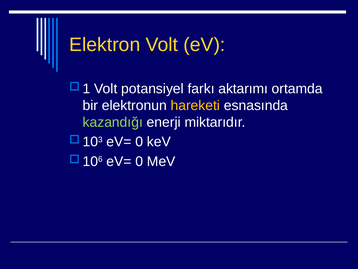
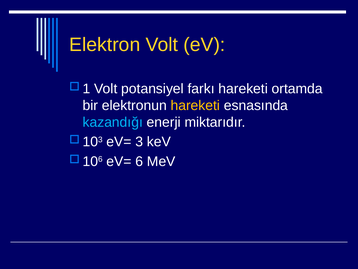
farkı aktarımı: aktarımı -> hareketi (243, 89)
kazandığı colour: light green -> light blue (113, 122)
0: 0 -> 3 (139, 142)
0: 0 -> 6 (139, 161)
